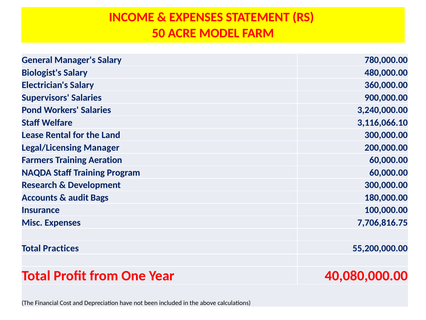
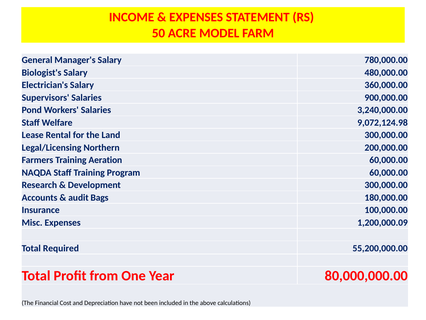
3,116,066.10: 3,116,066.10 -> 9,072,124.98 (383, 122)
Manager: Manager -> Northern (102, 147)
7,706,816.75: 7,706,816.75 -> 1,200,000.09 (383, 222)
Practices: Practices -> Required (61, 248)
40,080,000.00: 40,080,000.00 -> 80,000,000.00 (366, 275)
